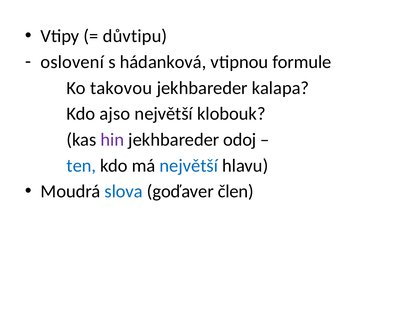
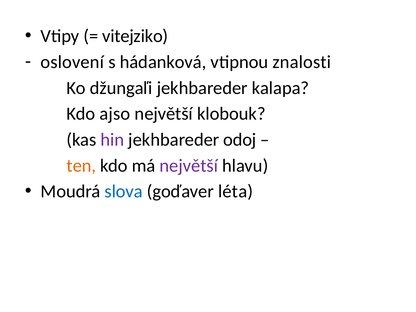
důvtipu: důvtipu -> vitejziko (135, 36)
formule: formule -> znalosti (302, 62)
takovou: takovou -> džungaľi (121, 88)
ten colour: blue -> orange (81, 166)
největší colour: blue -> purple (189, 166)
člen: člen -> léta (236, 192)
